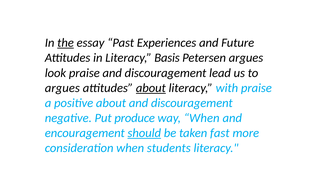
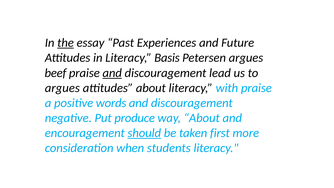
look: look -> beef (55, 73)
and underline: none -> present (112, 73)
about underline: present -> none (151, 88)
positive about: about -> words (111, 103)
way When: When -> About (202, 118)
fast: fast -> first (220, 133)
